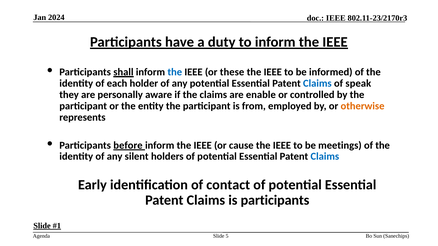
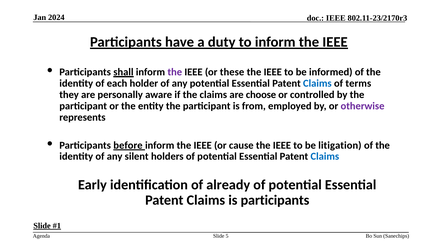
the colour: blue -> purple (175, 72)
speak: speak -> terms (358, 84)
enable: enable -> choose (261, 95)
otherwise colour: orange -> purple (363, 106)
meetings: meetings -> litigation (340, 145)
contact: contact -> already (228, 185)
